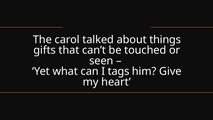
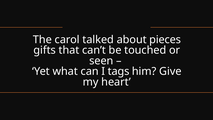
things: things -> pieces (165, 40)
